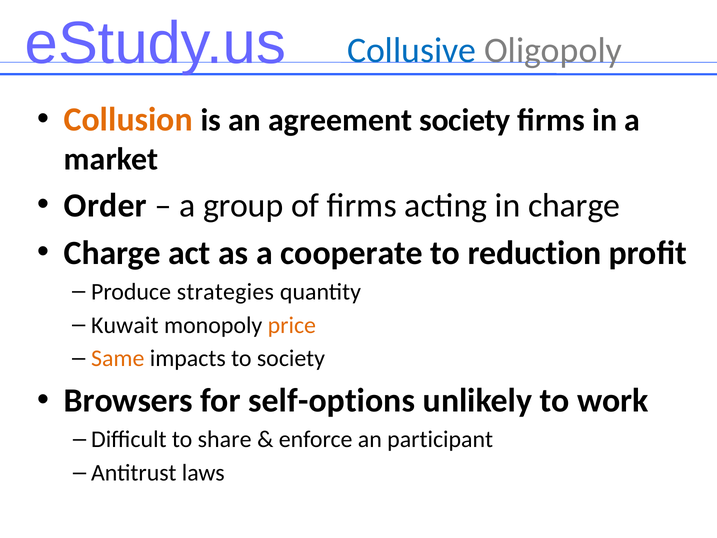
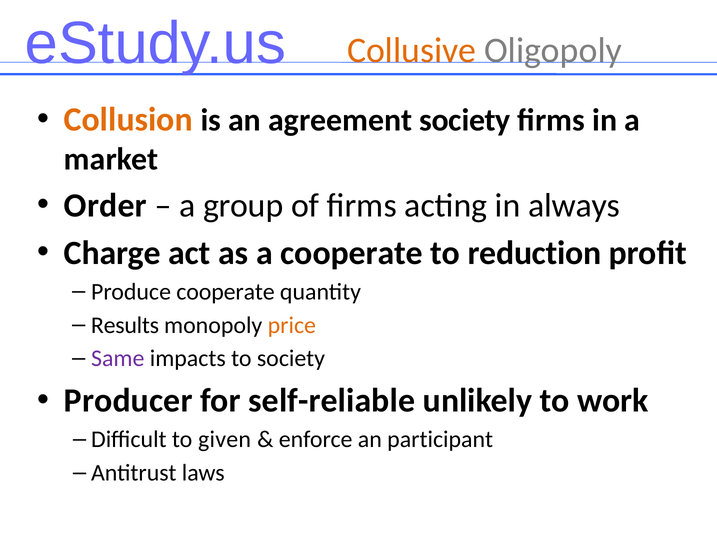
Collusive colour: blue -> orange (412, 50)
in charge: charge -> always (574, 205)
Produce strategies: strategies -> cooperate (226, 292)
Kuwait: Kuwait -> Results (125, 325)
Same colour: orange -> purple (118, 358)
Browsers: Browsers -> Producer (128, 401)
self-options: self-options -> self-reliable (332, 401)
share: share -> given (225, 439)
